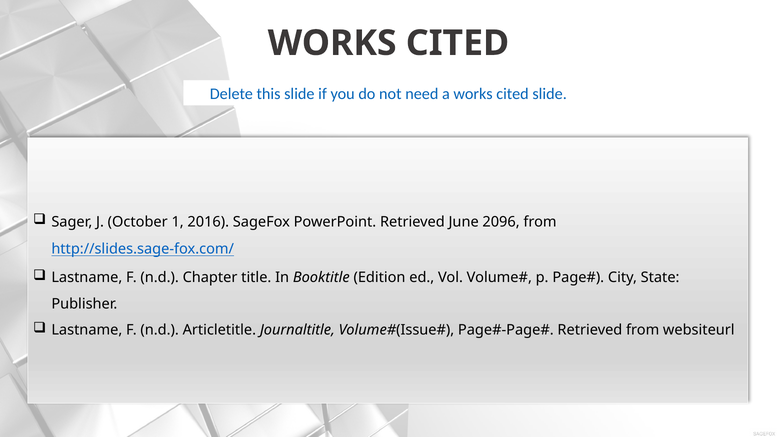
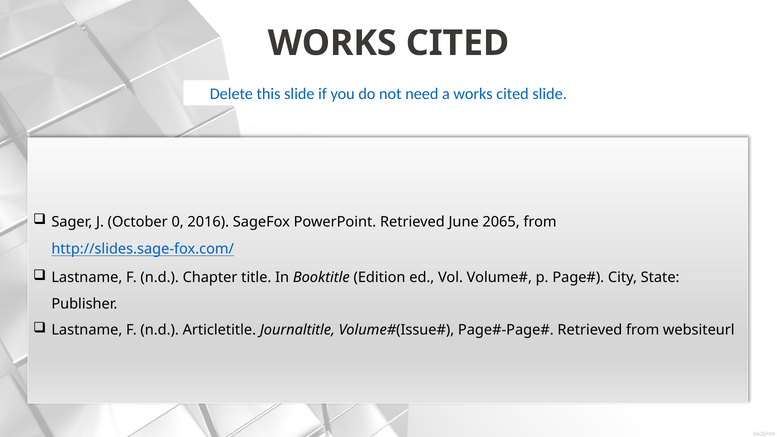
1: 1 -> 0 (178, 222)
2096: 2096 -> 2065 (501, 222)
